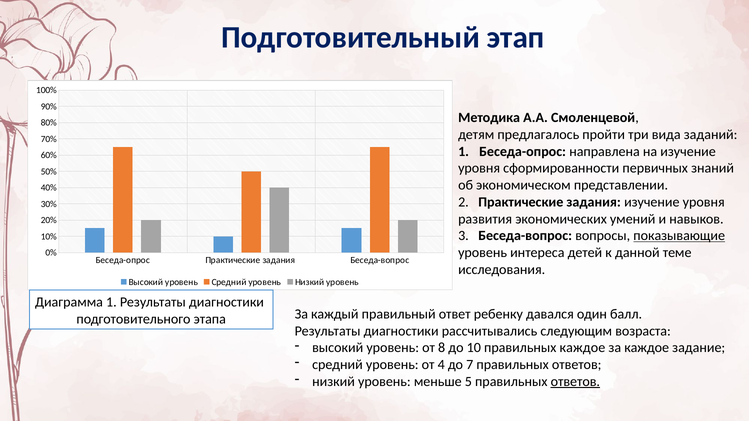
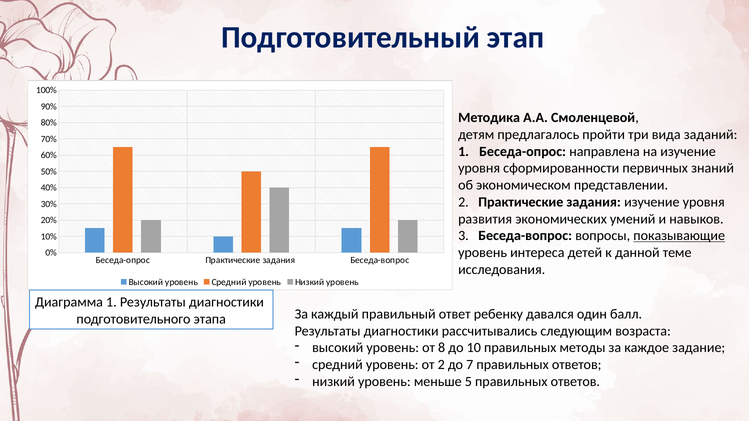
правильных каждое: каждое -> методы (583, 348)
от 4: 4 -> 2 (441, 365)
ответов underline: present -> none (575, 382)
